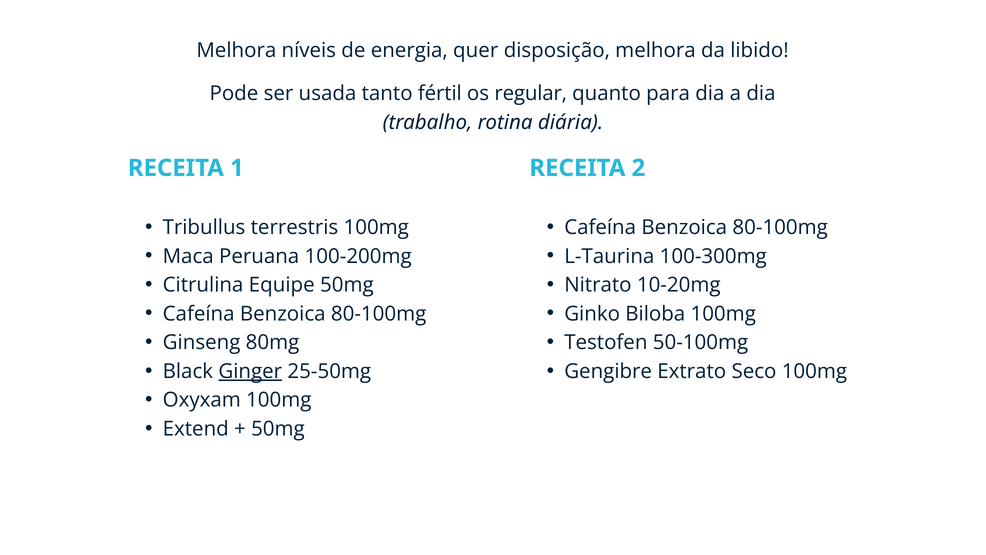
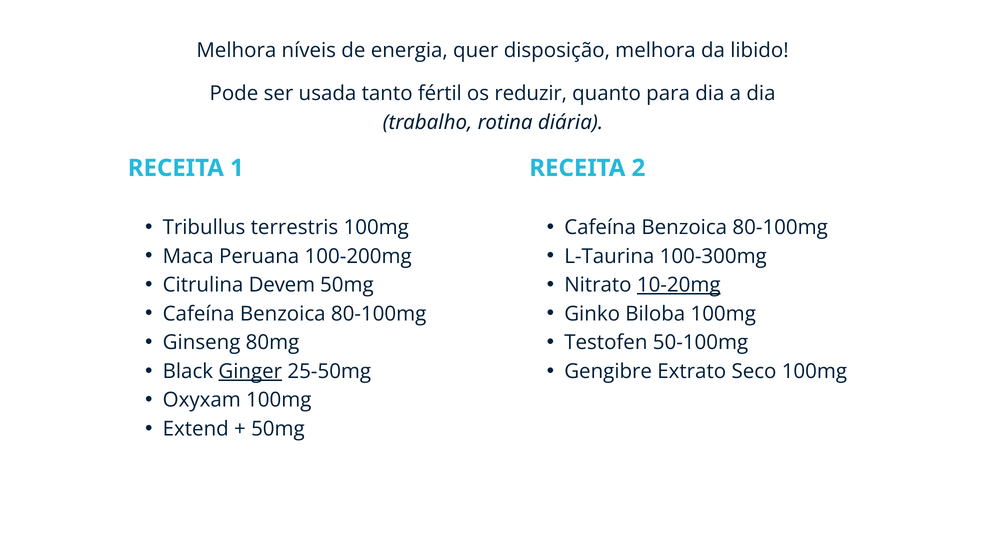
regular: regular -> reduzir (531, 94)
Equipe: Equipe -> Devem (282, 285)
10-20mg underline: none -> present (679, 285)
